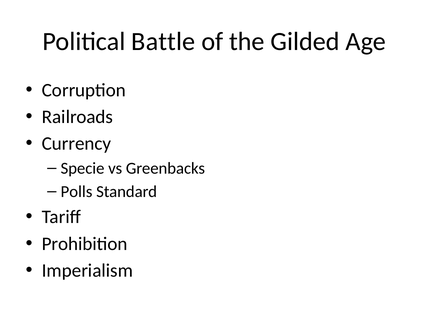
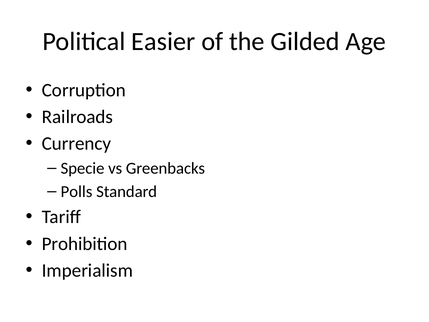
Battle: Battle -> Easier (163, 42)
